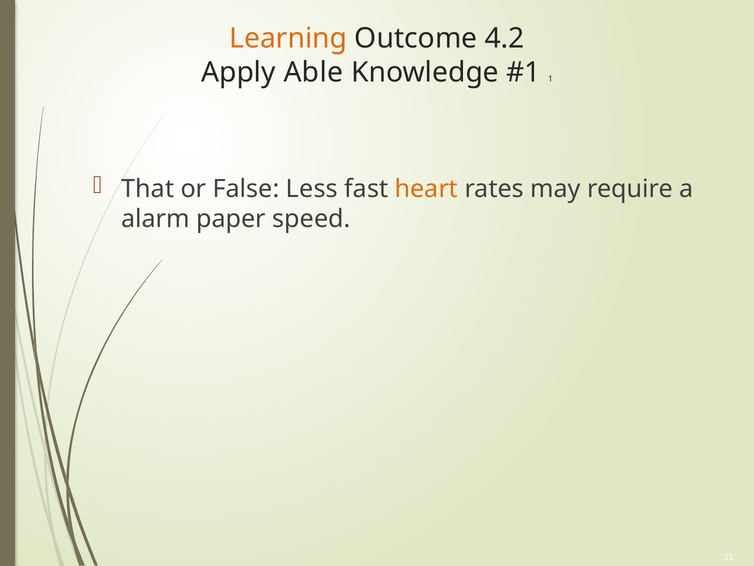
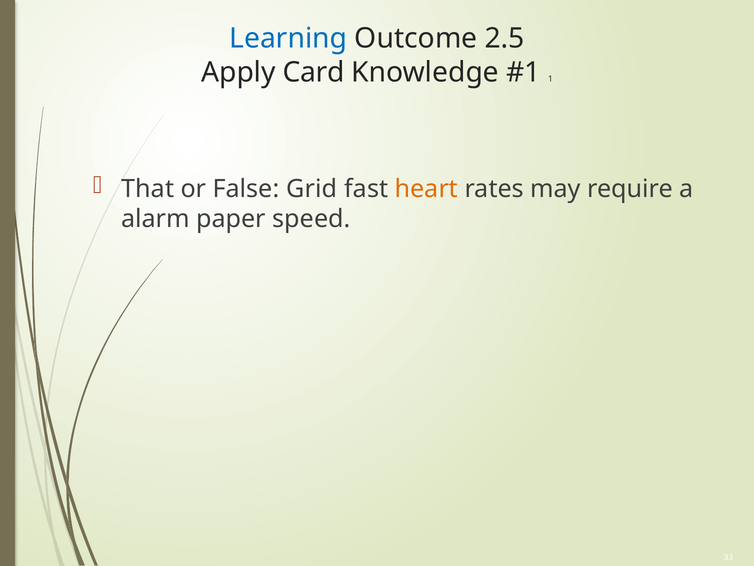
Learning colour: orange -> blue (288, 39)
4.2: 4.2 -> 2.5 (505, 39)
Able: Able -> Card (314, 73)
Less: Less -> Grid (312, 189)
